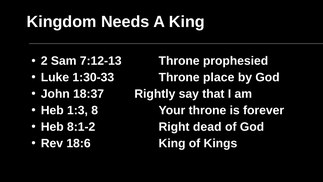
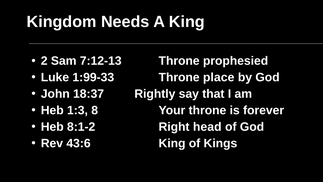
1:30-33: 1:30-33 -> 1:99-33 (93, 77)
dead: dead -> head (207, 127)
18:6: 18:6 -> 43:6 (79, 143)
